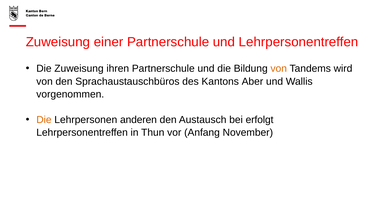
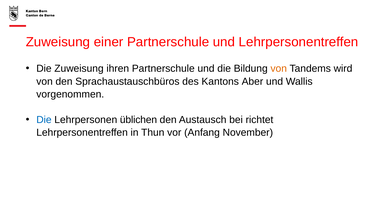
Die colour: orange -> blue (44, 120)
anderen: anderen -> üblichen (138, 120)
erfolgt: erfolgt -> richtet (260, 120)
